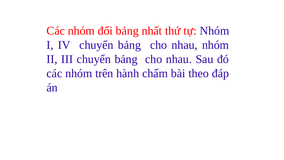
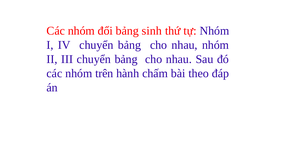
nhất: nhất -> sinh (152, 31)
